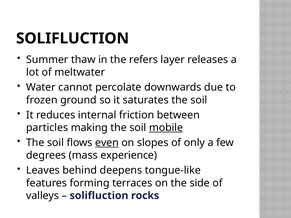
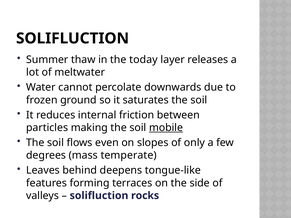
refers: refers -> today (143, 60)
even underline: present -> none (107, 143)
experience: experience -> temperate (129, 155)
